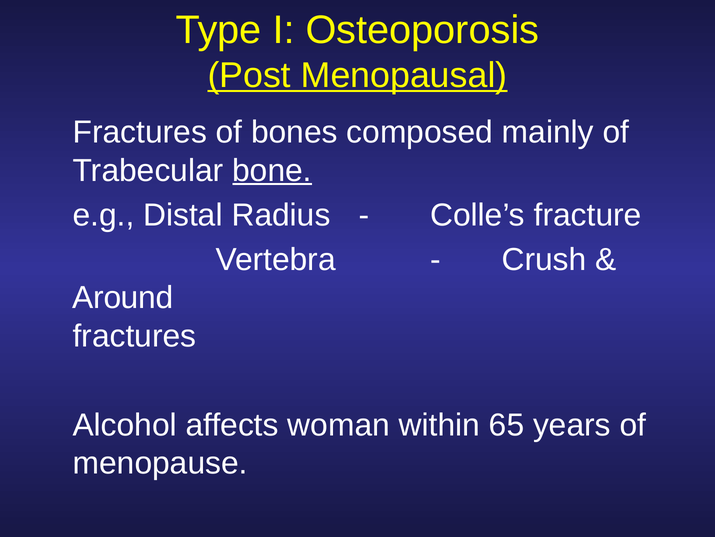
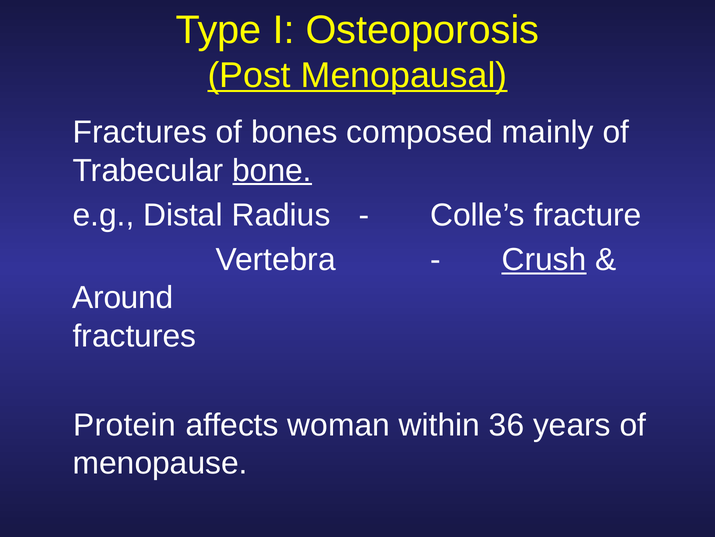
Crush underline: none -> present (544, 259)
Alcohol: Alcohol -> Protein (125, 425)
65: 65 -> 36 (507, 425)
